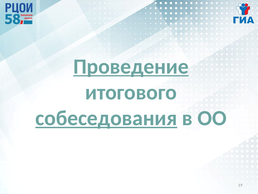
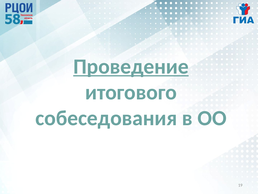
собеседования underline: present -> none (106, 118)
